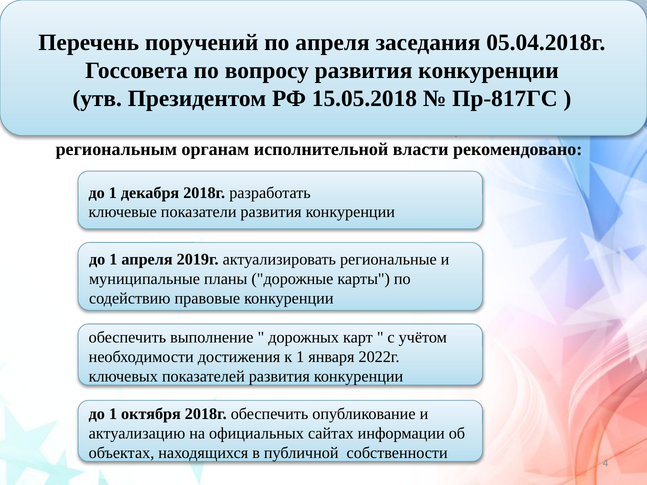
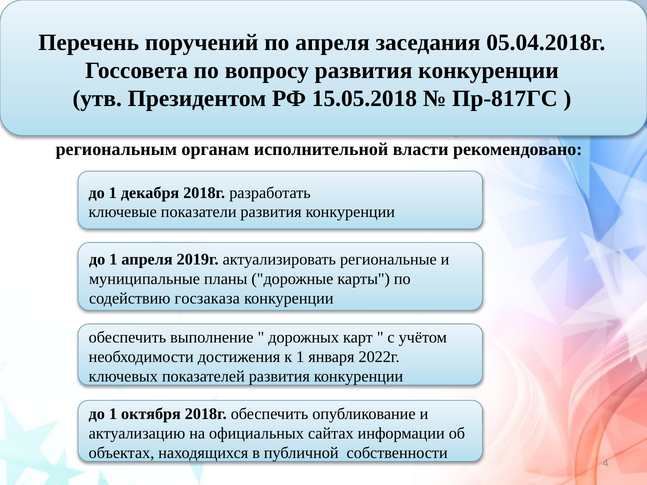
правовые: правовые -> госзаказа (207, 298)
